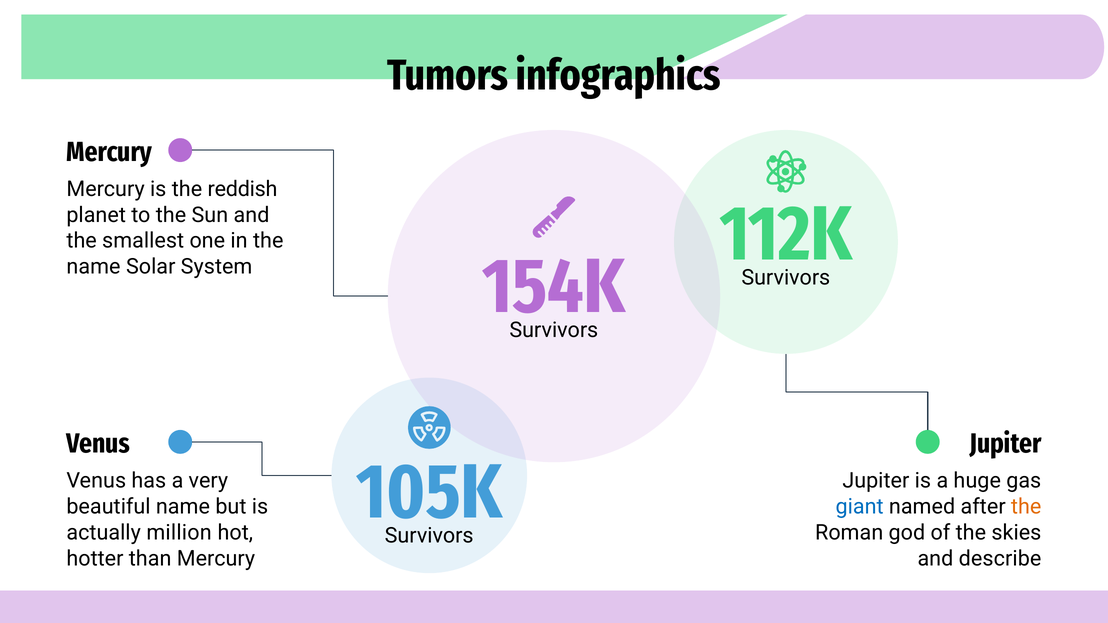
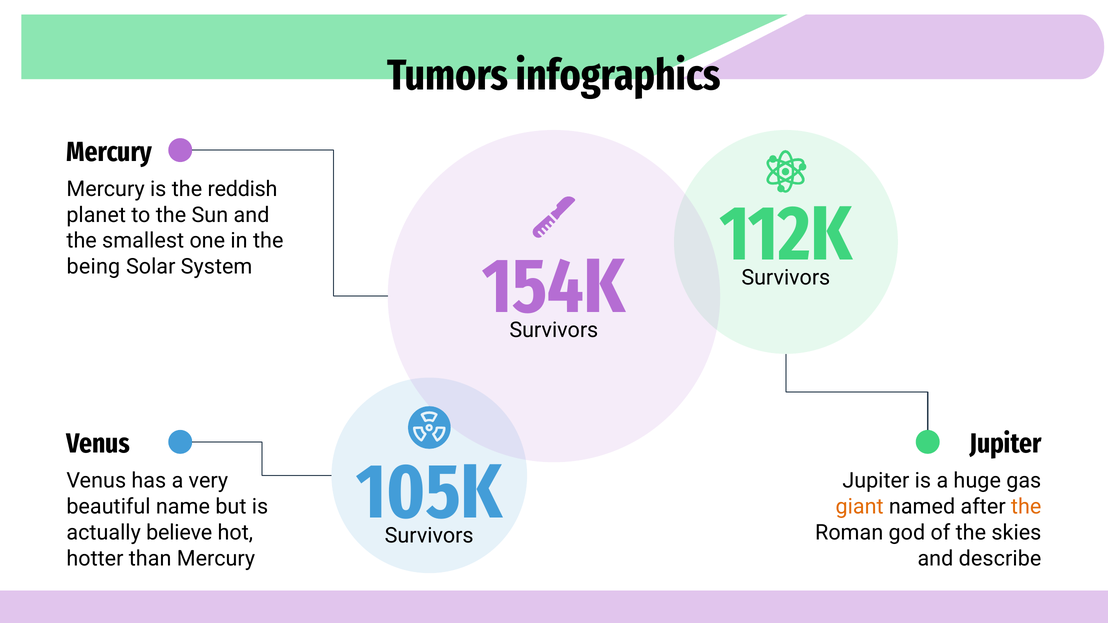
name: name -> being (93, 267)
giant colour: blue -> orange (860, 507)
million: million -> believe (179, 533)
